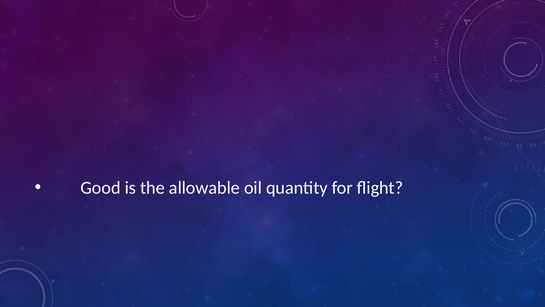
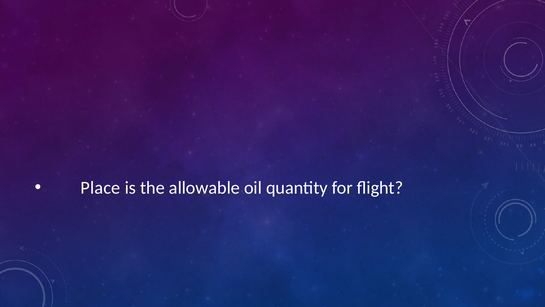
Good: Good -> Place (100, 188)
